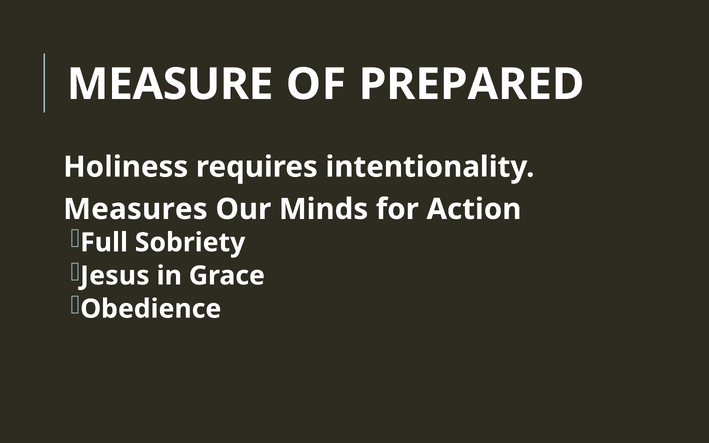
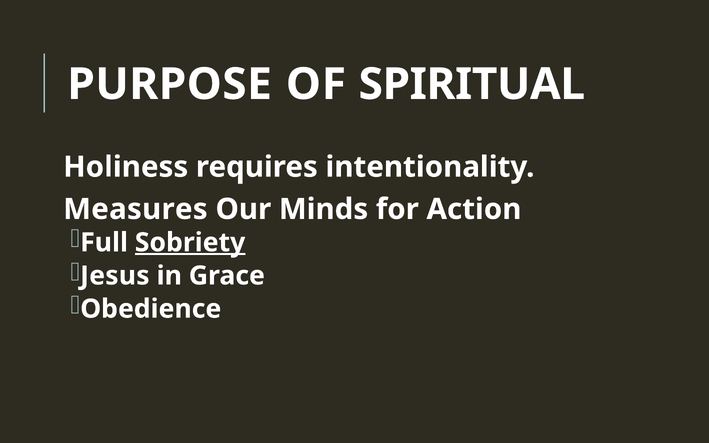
MEASURE: MEASURE -> PURPOSE (170, 84)
PREPARED: PREPARED -> SPIRITUAL (472, 84)
Sobriety underline: none -> present (190, 243)
